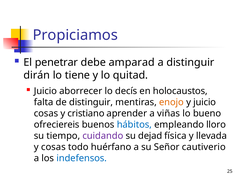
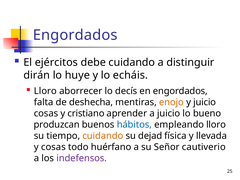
Propiciamos: Propiciamos -> Engordados (75, 35)
penetrar: penetrar -> ejércitos (56, 62)
debe amparad: amparad -> cuidando (132, 62)
tiene: tiene -> huye (77, 75)
quitad: quitad -> echáis (130, 75)
Juicio: Juicio -> Lloro (45, 91)
en holocaustos: holocaustos -> engordados (180, 91)
de distinguir: distinguir -> deshecha (91, 102)
a viñas: viñas -> juicio (169, 113)
ofreciereis: ofreciereis -> produzcan (57, 125)
cuidando colour: purple -> orange (103, 136)
indefensos colour: blue -> purple (82, 158)
